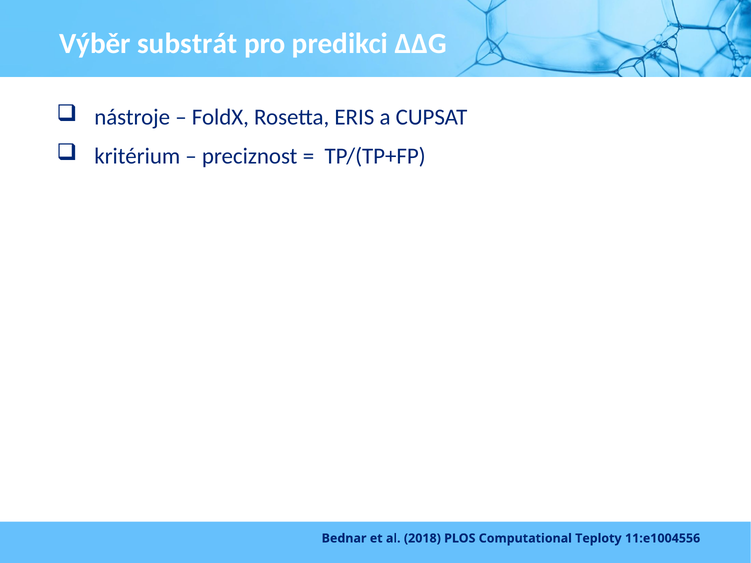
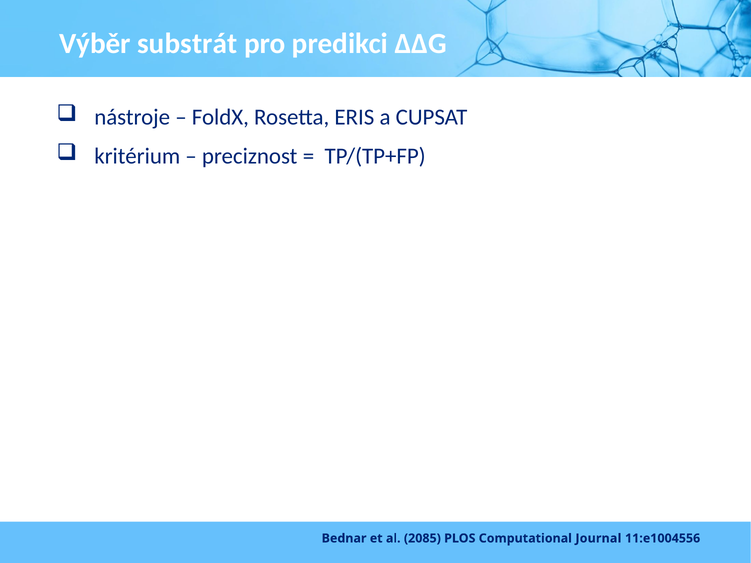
2018: 2018 -> 2085 (422, 539)
Teploty: Teploty -> Journal (598, 539)
